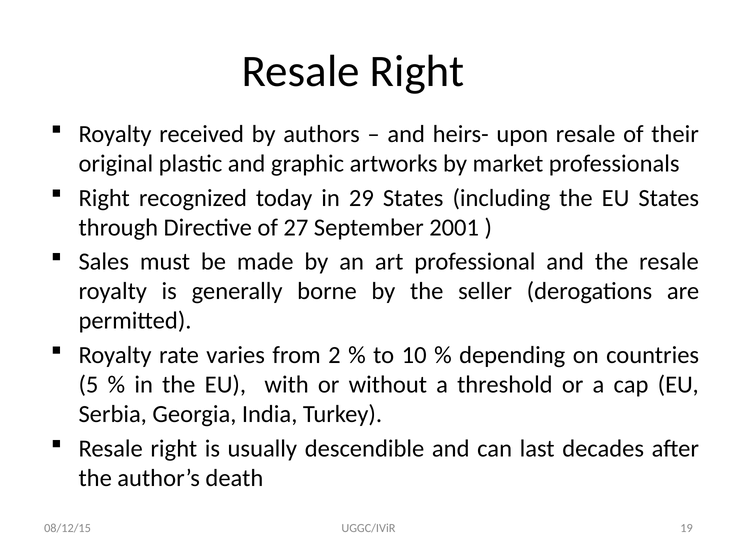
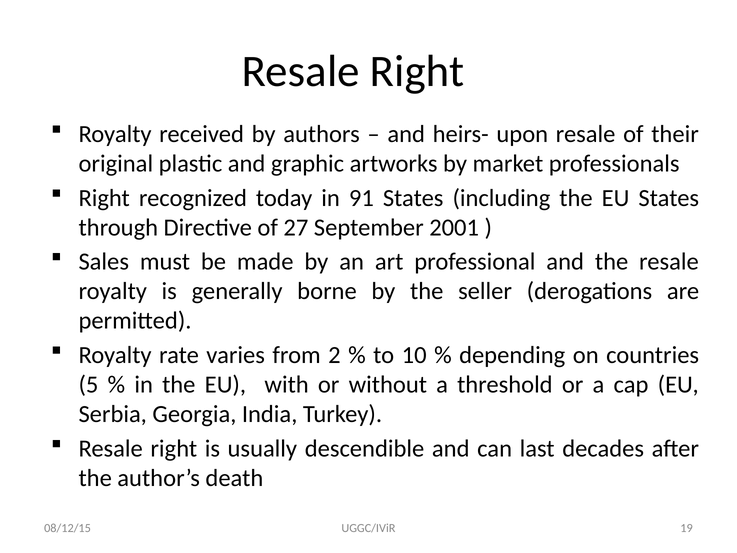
29: 29 -> 91 (361, 198)
